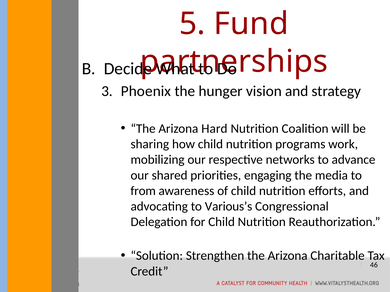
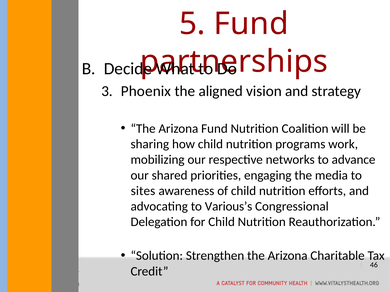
hunger: hunger -> aligned (221, 91)
Arizona Hard: Hard -> Fund (214, 129)
from: from -> sites (143, 191)
